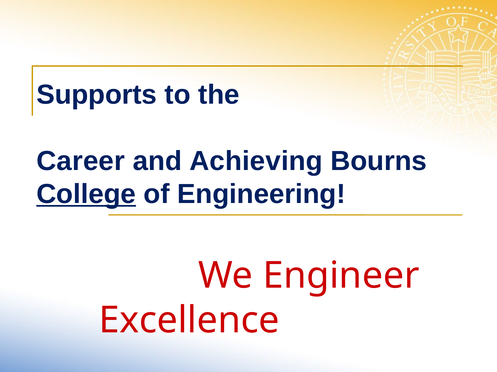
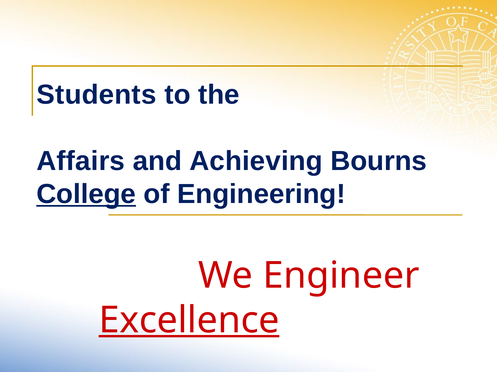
Supports: Supports -> Students (97, 95)
Career: Career -> Affairs (81, 161)
Excellence underline: none -> present (189, 321)
